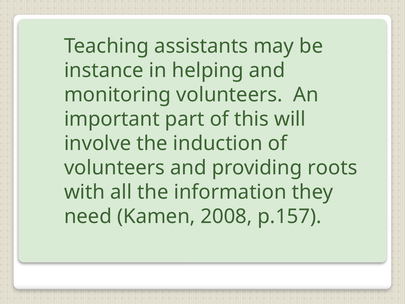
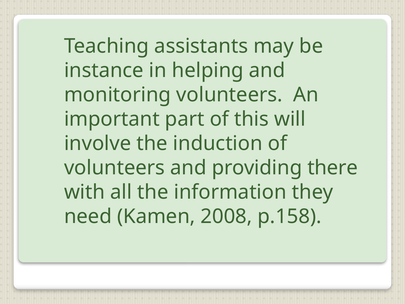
roots: roots -> there (333, 168)
p.157: p.157 -> p.158 (290, 216)
